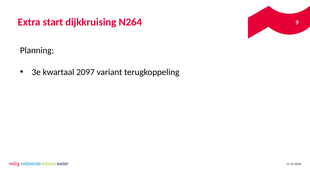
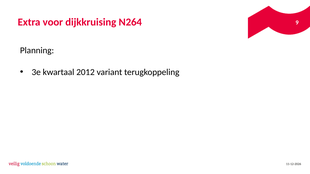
start: start -> voor (53, 22)
2097: 2097 -> 2012 (85, 72)
